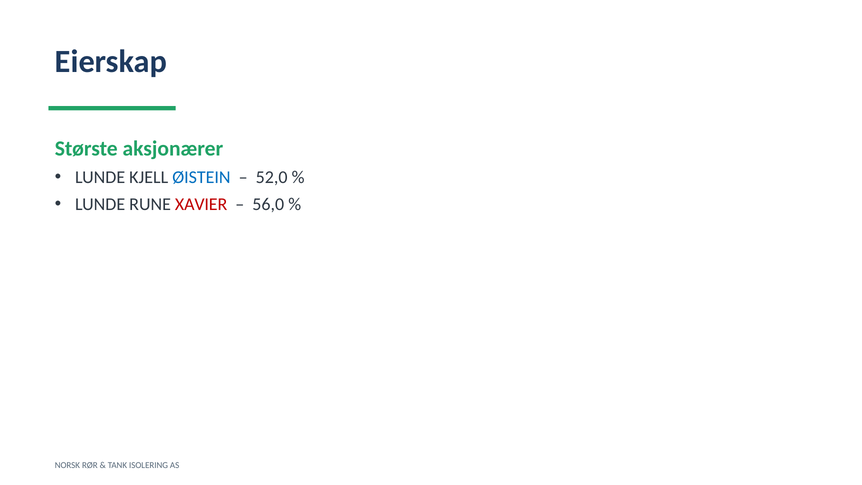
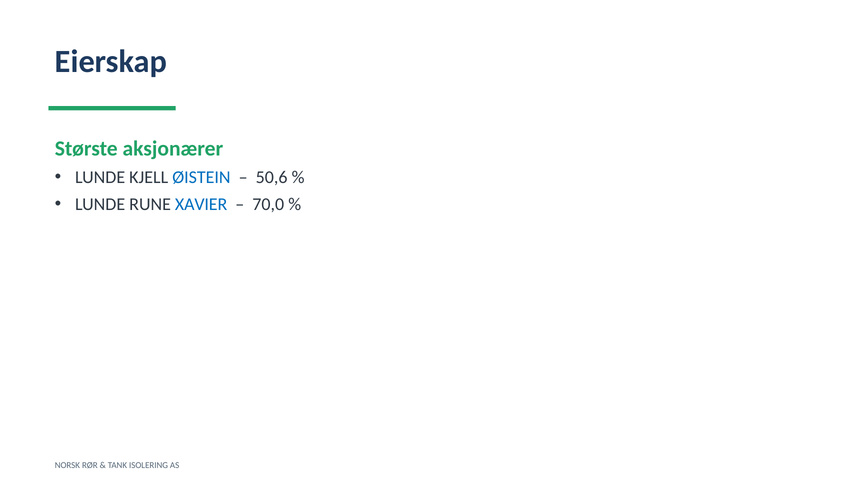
52,0: 52,0 -> 50,6 (272, 177)
XAVIER colour: red -> blue (201, 204)
56,0: 56,0 -> 70,0 (268, 204)
